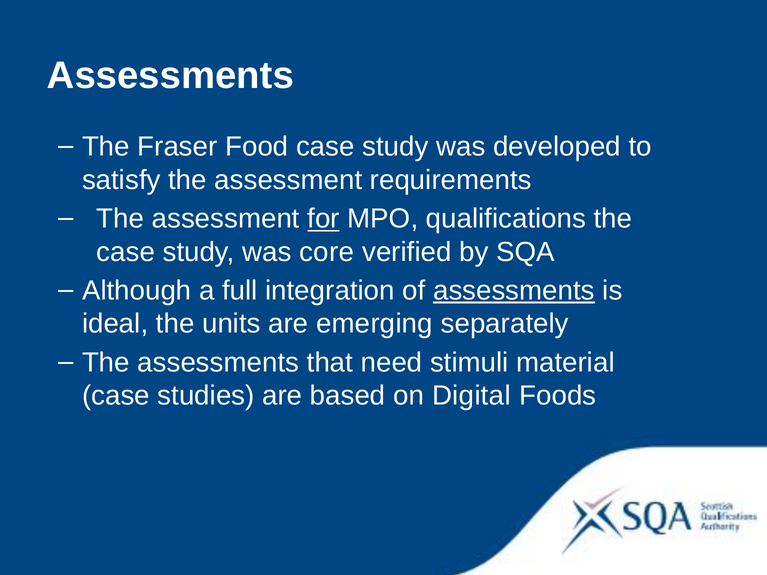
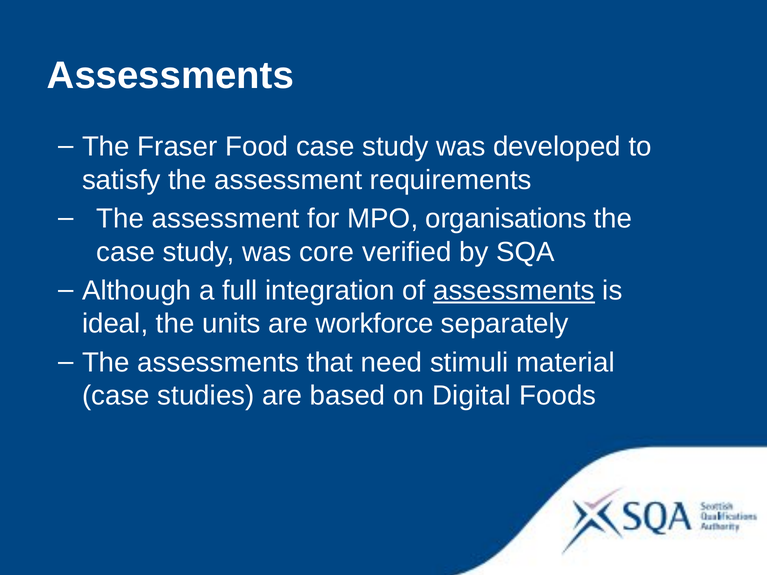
for underline: present -> none (324, 219)
qualifications: qualifications -> organisations (506, 219)
emerging: emerging -> workforce (375, 324)
